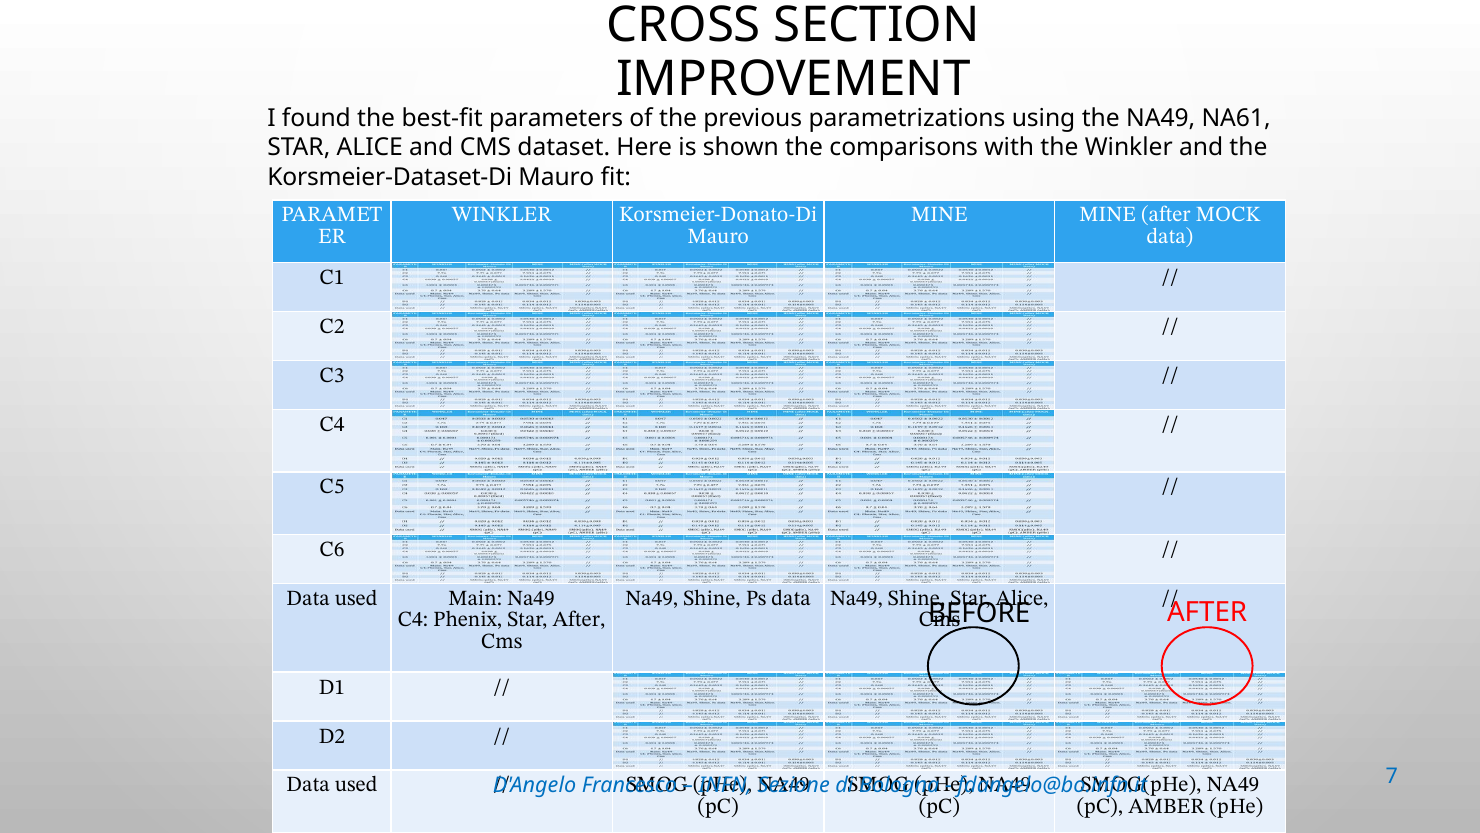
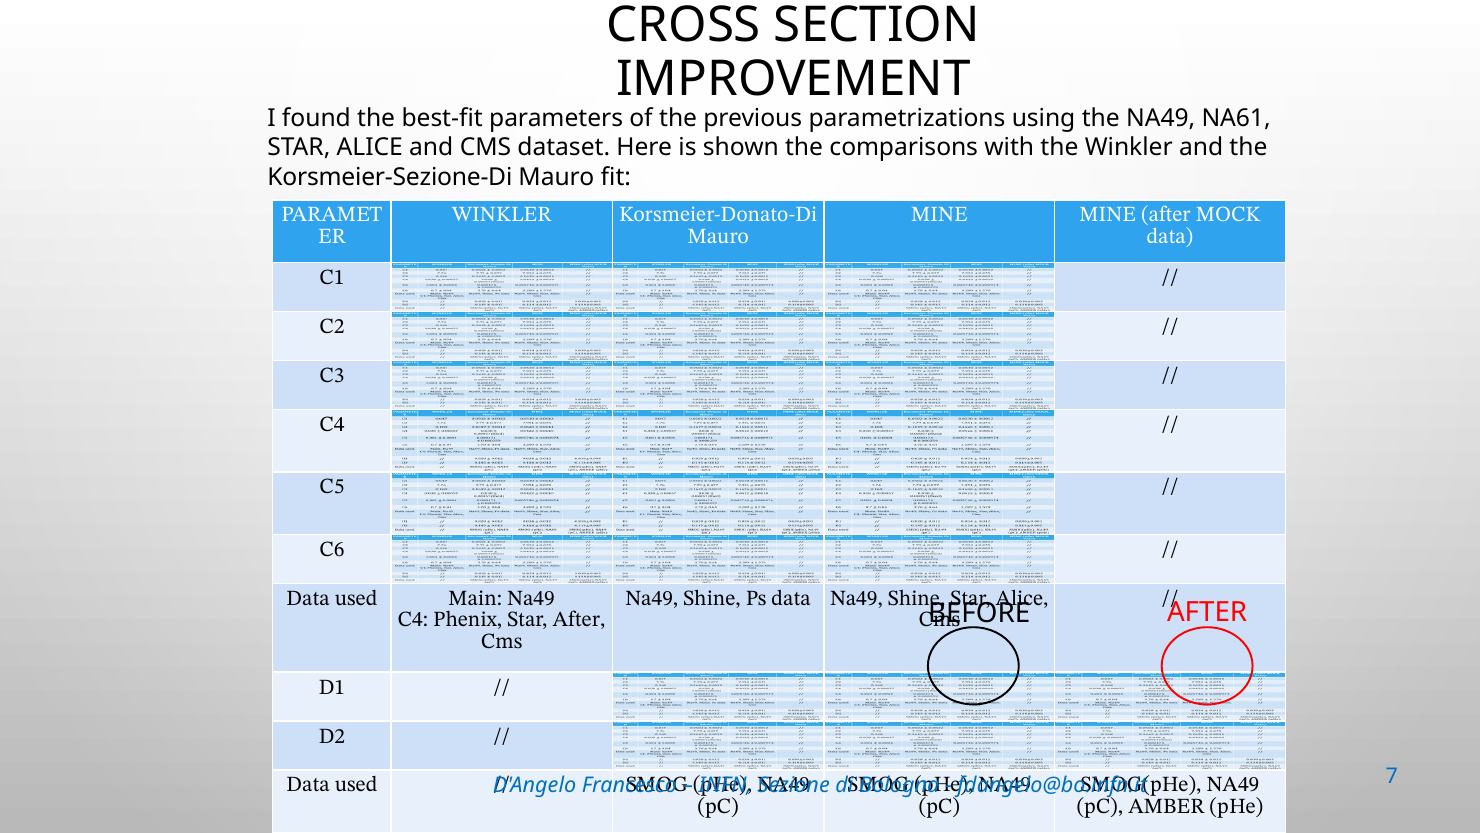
Korsmeier-Dataset-Di: Korsmeier-Dataset-Di -> Korsmeier-Sezione-Di (390, 177)
